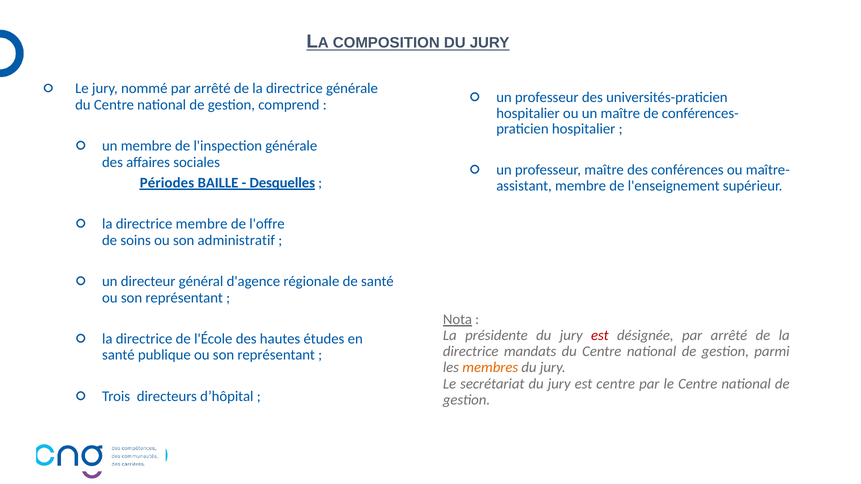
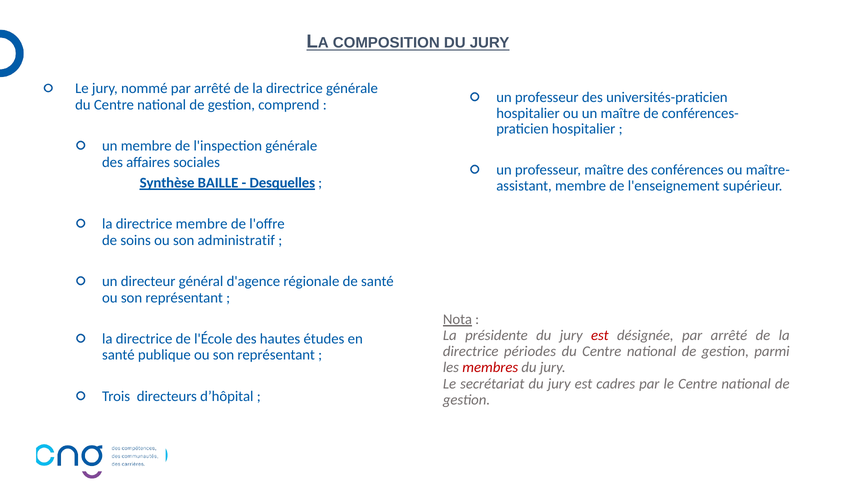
Périodes: Périodes -> Synthèse (167, 183)
mandats: mandats -> périodes (530, 352)
membres colour: orange -> red (490, 368)
est centre: centre -> cadres (616, 384)
